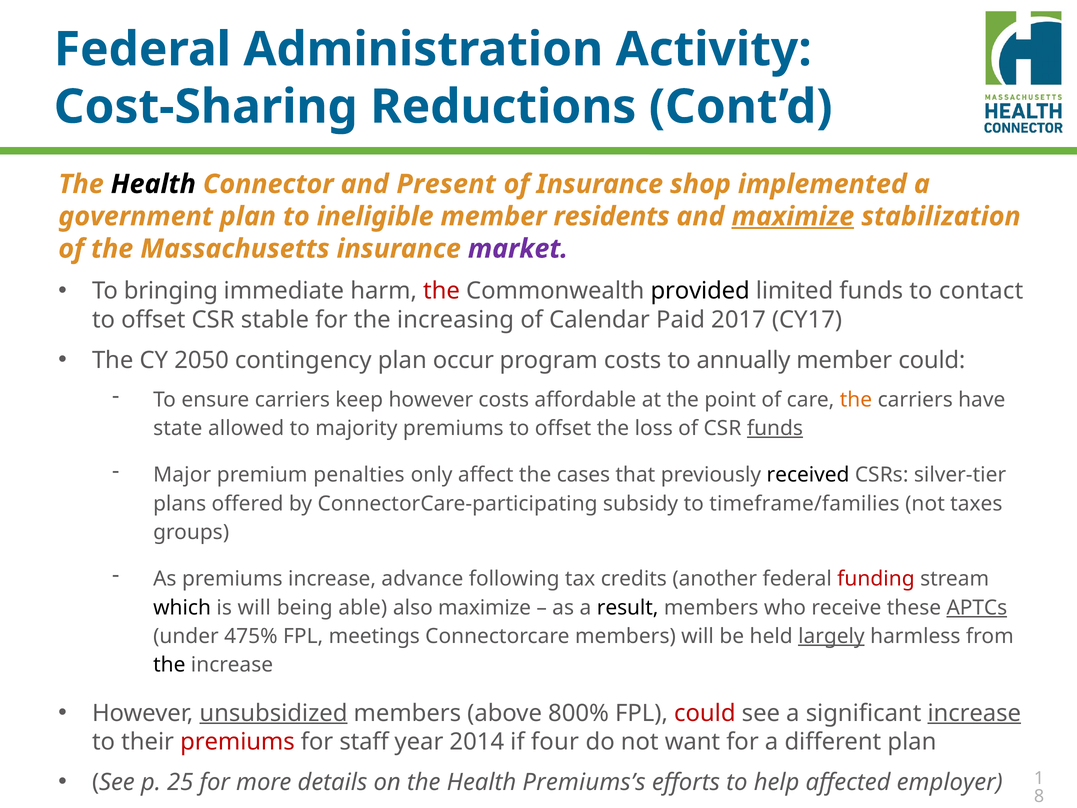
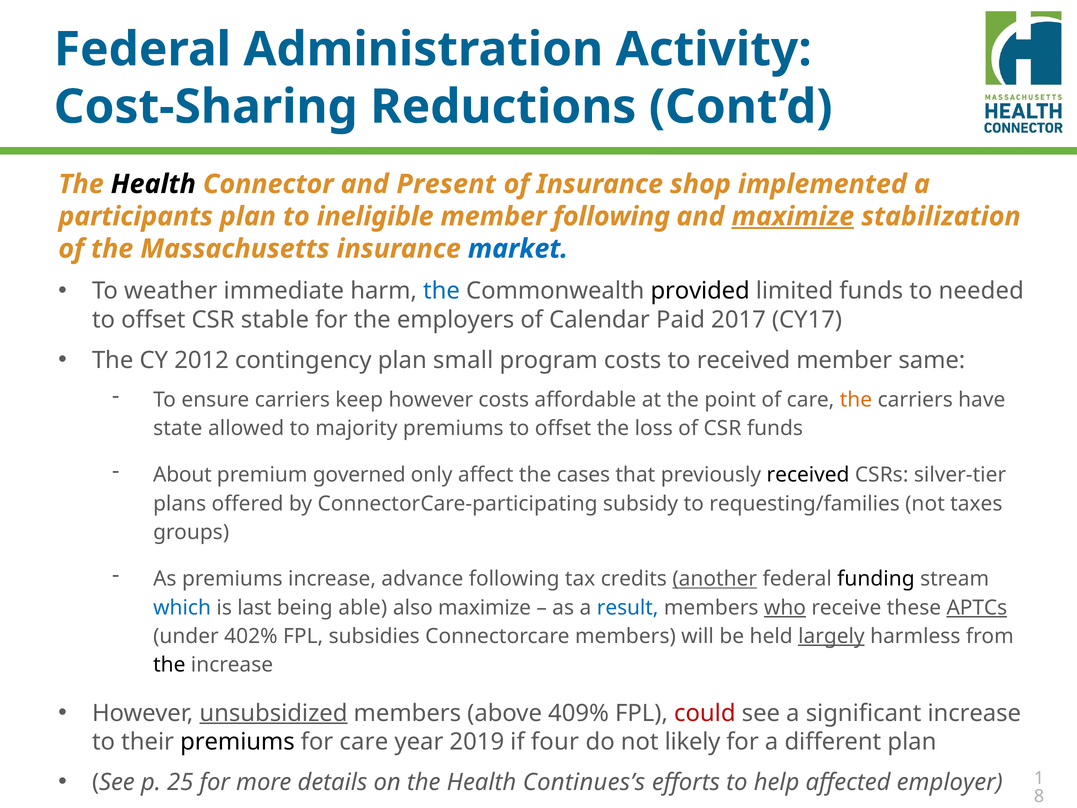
government: government -> participants (136, 216)
member residents: residents -> following (612, 216)
market colour: purple -> blue (518, 249)
bringing: bringing -> weather (171, 291)
the colour: red -> blue (441, 291)
contact: contact -> needed (981, 291)
increasing: increasing -> employers (456, 320)
2050: 2050 -> 2012 (202, 360)
occur: occur -> small (463, 360)
to annually: annually -> received (744, 360)
member could: could -> same (932, 360)
funds underline: present -> none (775, 428)
Major: Major -> About (182, 475)
penalties: penalties -> governed (359, 475)
timeframe/families: timeframe/families -> requesting/families (805, 504)
another underline: none -> present (715, 579)
funding colour: red -> black (876, 579)
which colour: black -> blue (182, 607)
is will: will -> last (254, 607)
result colour: black -> blue (628, 607)
who underline: none -> present (785, 607)
475%: 475% -> 402% (251, 636)
meetings: meetings -> subsidies (374, 636)
800%: 800% -> 409% (579, 713)
increase underline: present -> none (974, 713)
premiums colour: red -> black (237, 742)
for staff: staff -> care (364, 742)
2014: 2014 -> 2019 (477, 742)
want: want -> likely (693, 742)
Premiums’s: Premiums’s -> Continues’s (584, 782)
